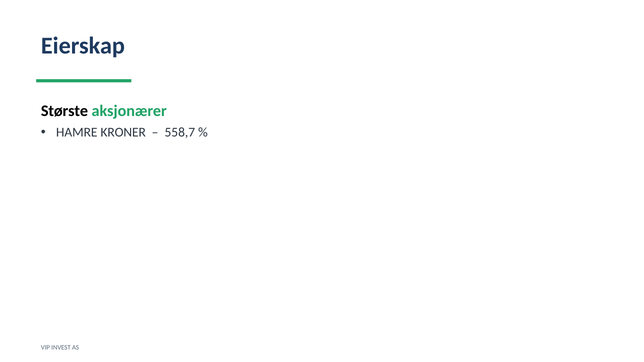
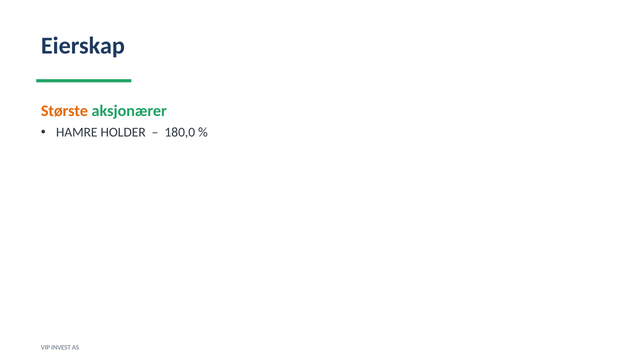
Største colour: black -> orange (65, 111)
KRONER: KRONER -> HOLDER (123, 132)
558,7: 558,7 -> 180,0 (180, 132)
